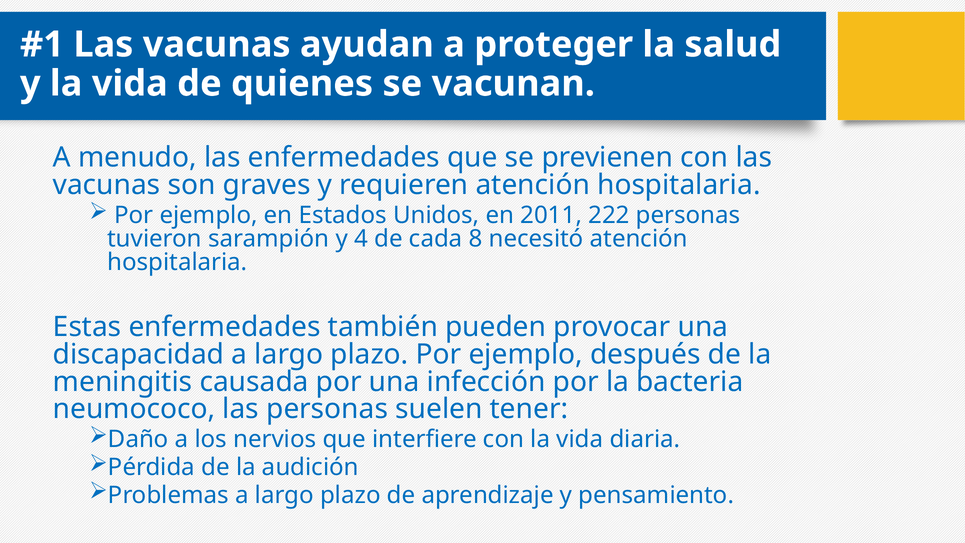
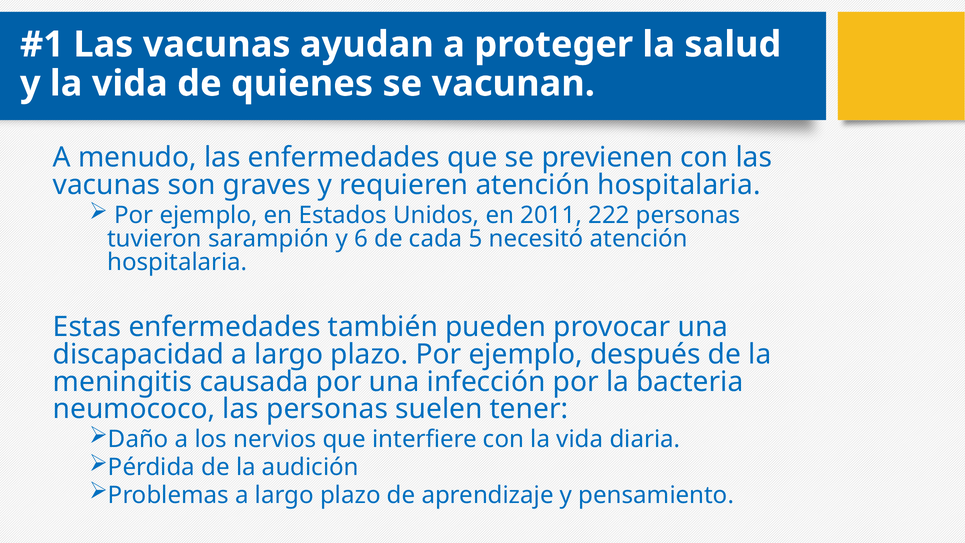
4: 4 -> 6 (361, 239)
8: 8 -> 5 (476, 239)
